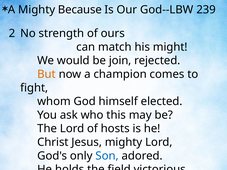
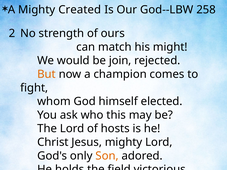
Because: Because -> Created (80, 10)
239: 239 -> 258 (206, 10)
Son colour: blue -> orange (107, 156)
